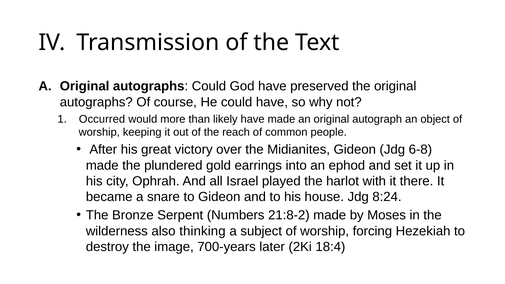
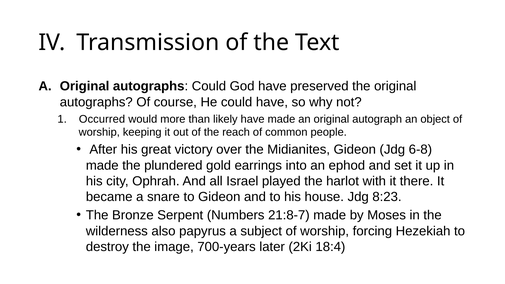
8:24: 8:24 -> 8:23 (387, 197)
21:8-2: 21:8-2 -> 21:8-7 (289, 215)
thinking: thinking -> papyrus (203, 231)
